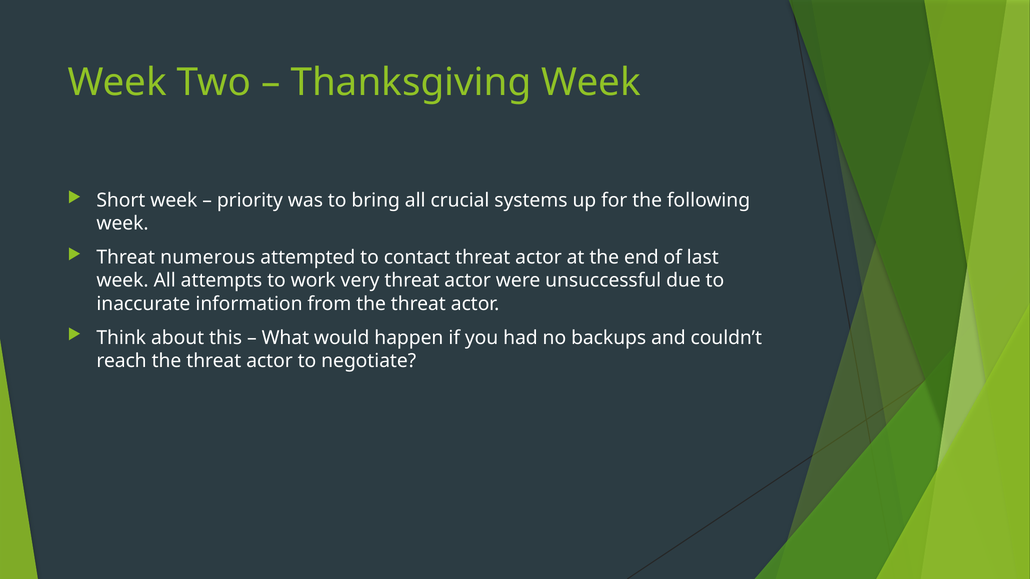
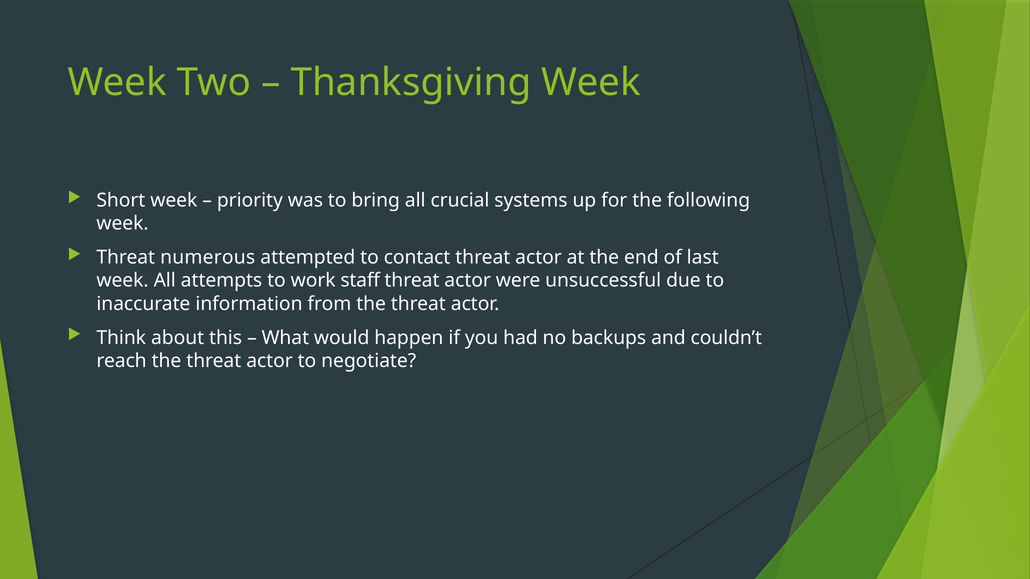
very: very -> staff (360, 281)
